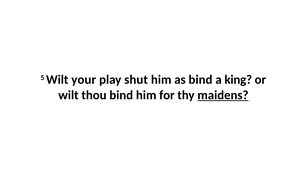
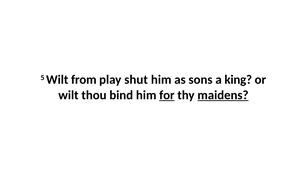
your: your -> from (84, 80)
as bind: bind -> sons (201, 80)
for underline: none -> present (167, 95)
